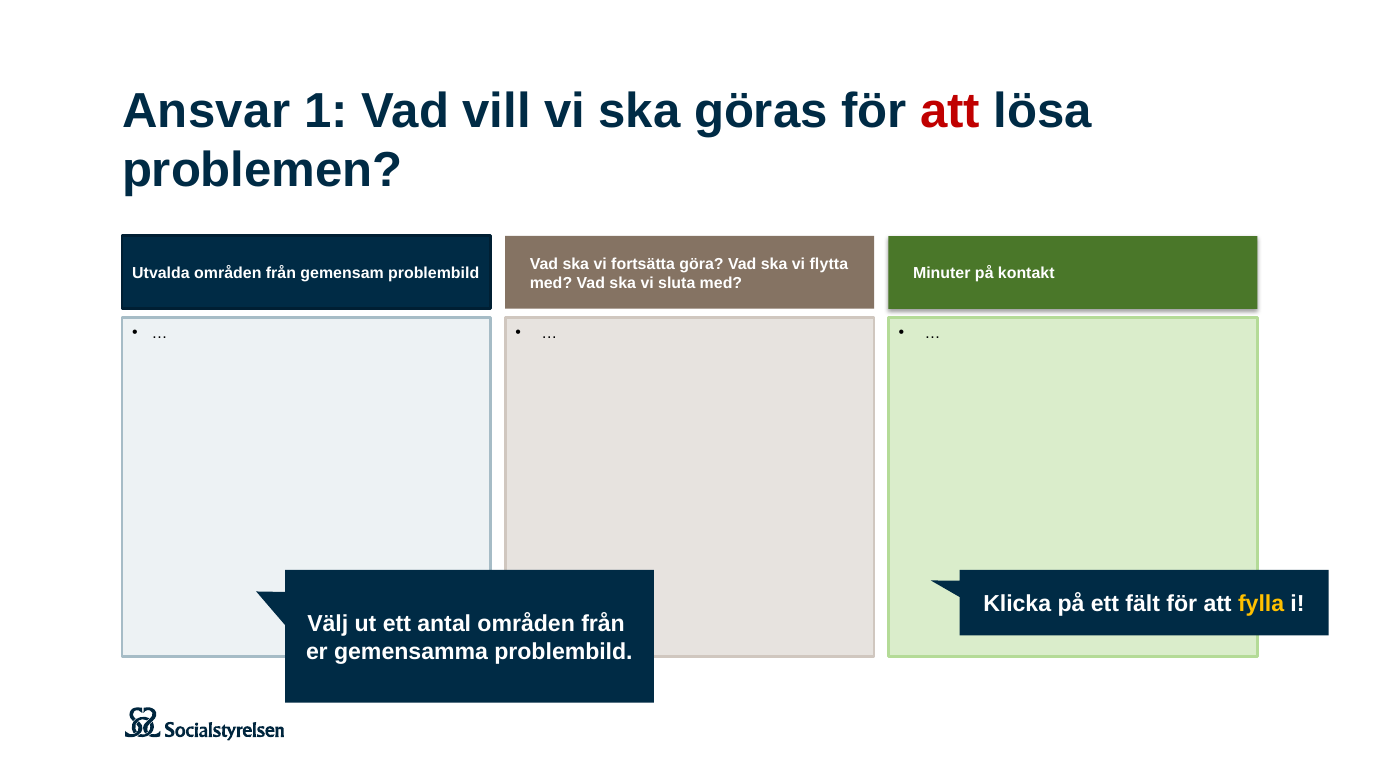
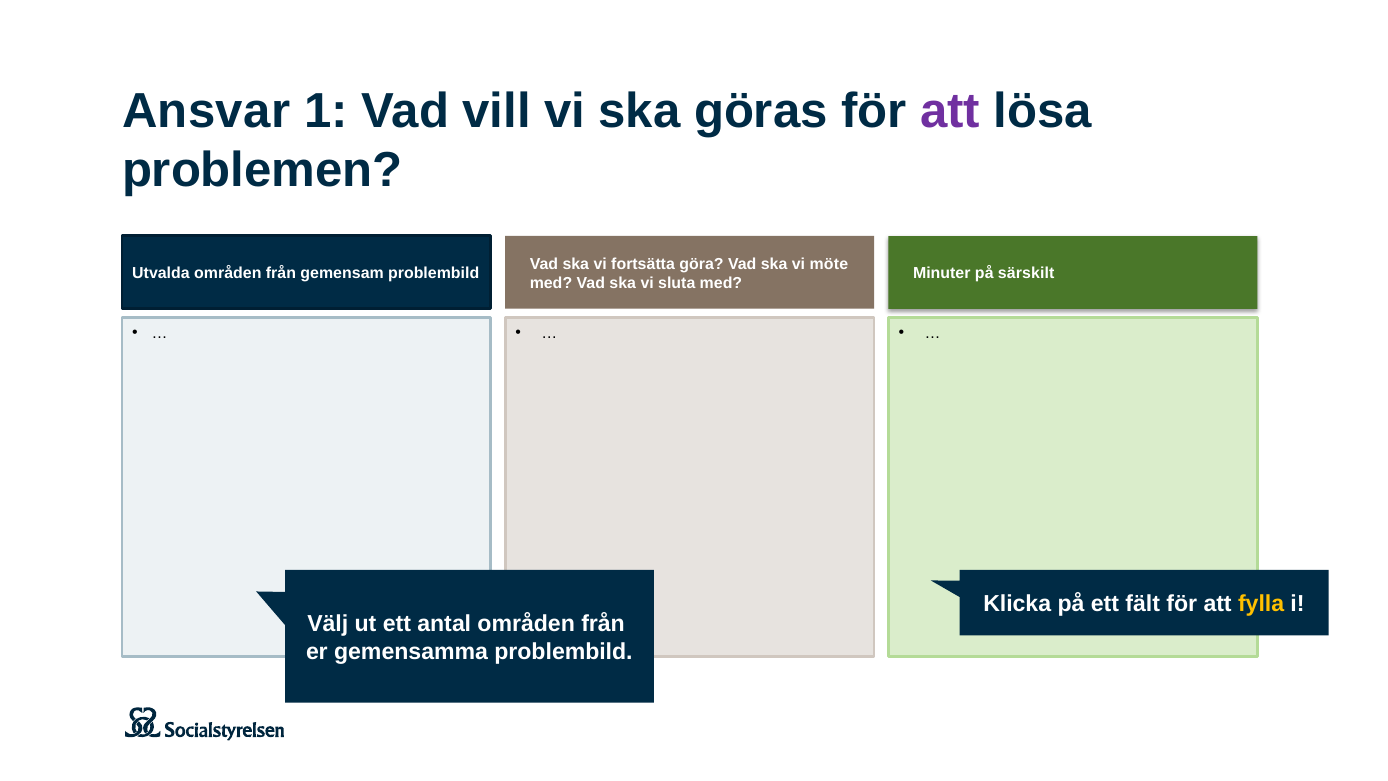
att colour: red -> purple (950, 111)
flytta: flytta -> möte (829, 264)
kontakt: kontakt -> särskilt (1026, 273)
